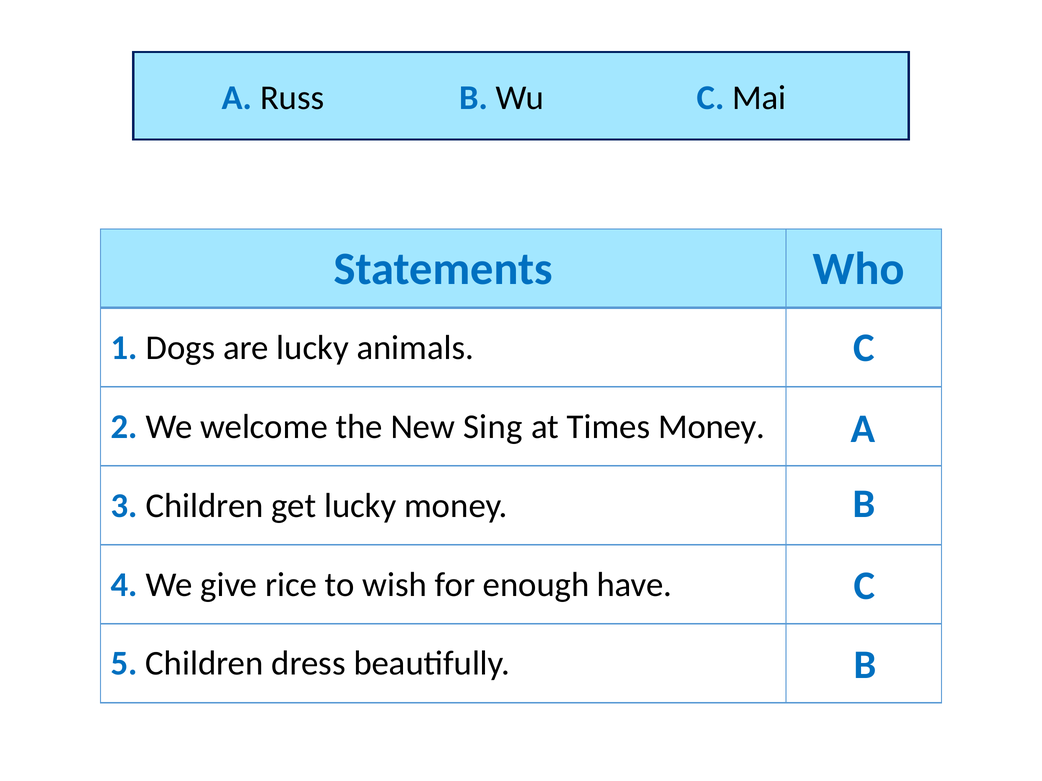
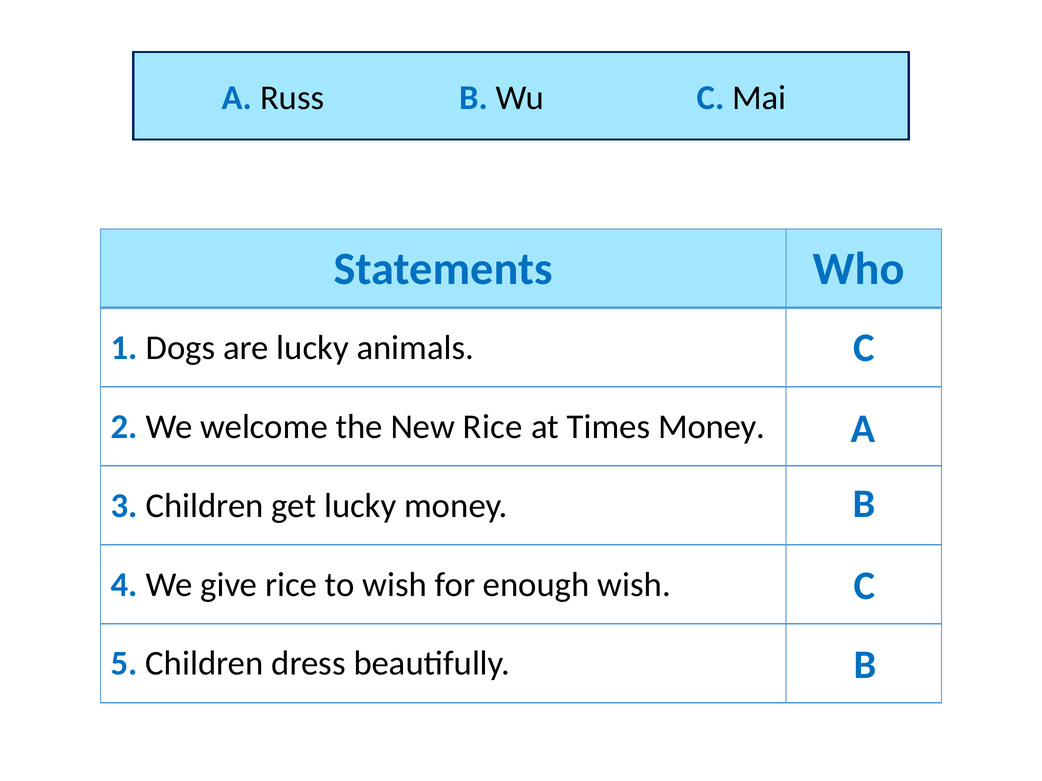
New Sing: Sing -> Rice (493, 427)
enough have: have -> wish (634, 585)
